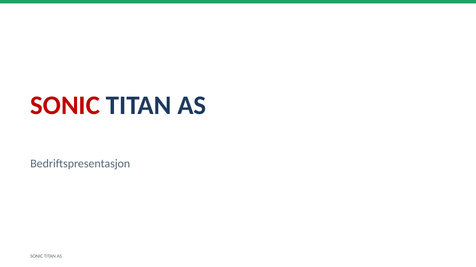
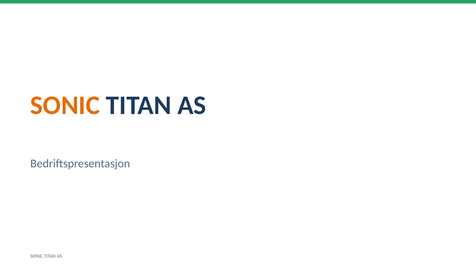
SONIC colour: red -> orange (65, 106)
